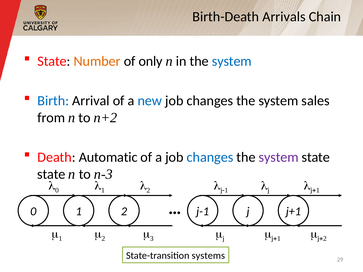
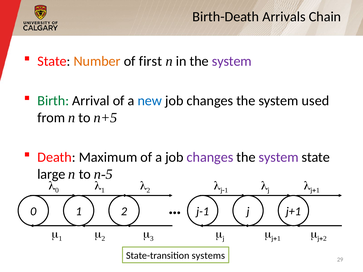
only: only -> first (150, 61)
system colour: blue -> purple (232, 61)
Birth colour: blue -> green (53, 101)
sales: sales -> used (315, 101)
n+2: n+2 -> n+5 (105, 118)
Automatic: Automatic -> Maximum (108, 157)
changes colour: blue -> purple (210, 157)
state: state -> large (51, 174)
n-3: n-3 -> n-5 (103, 174)
